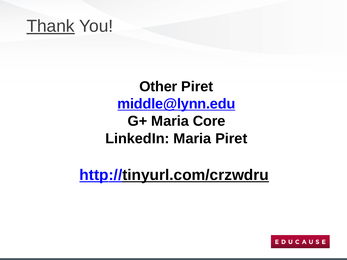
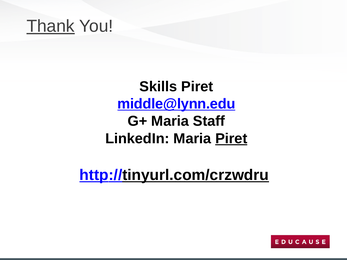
Other: Other -> Skills (158, 87)
Core: Core -> Staff (209, 121)
Piret underline: none -> present (231, 139)
